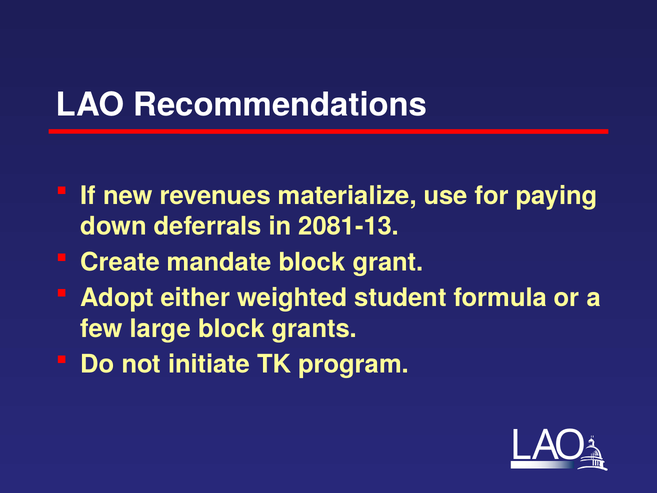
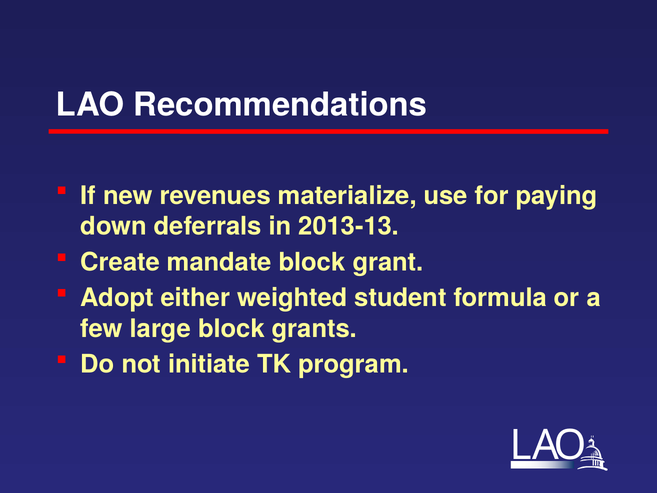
2081-13: 2081-13 -> 2013-13 (349, 226)
